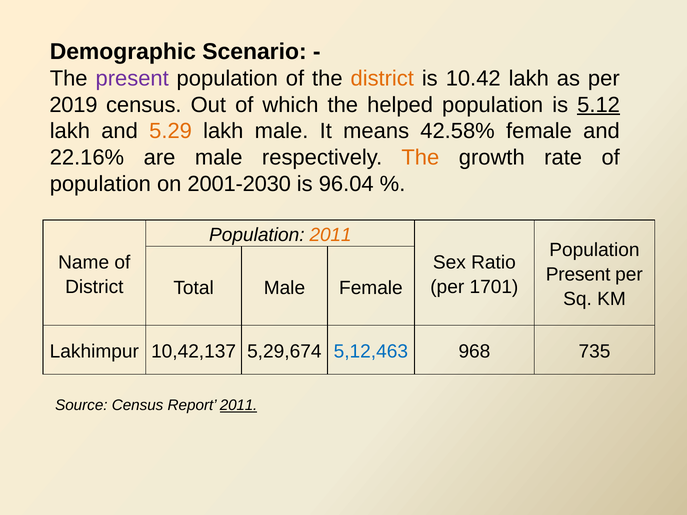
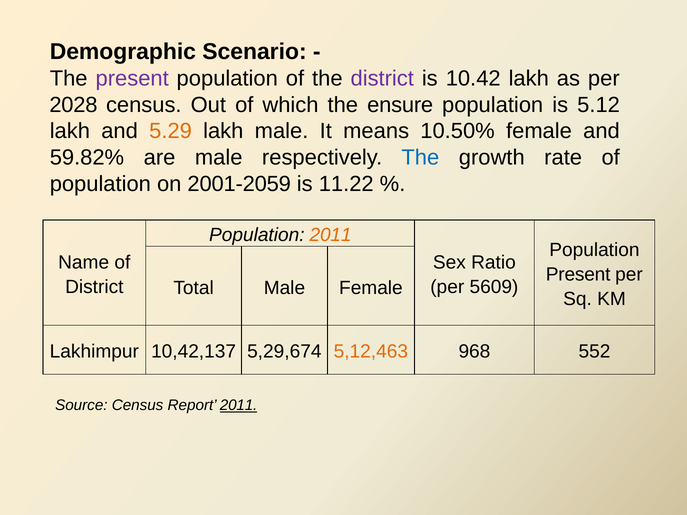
district colour: orange -> purple (382, 79)
2019: 2019 -> 2028 (73, 105)
helped: helped -> ensure (400, 105)
5.12 underline: present -> none (599, 105)
42.58%: 42.58% -> 10.50% (458, 131)
22.16%: 22.16% -> 59.82% (87, 158)
The colour: orange -> blue (420, 158)
2001-2030: 2001-2030 -> 2001-2059 (239, 184)
96.04: 96.04 -> 11.22 (346, 184)
1701: 1701 -> 5609 (494, 287)
5,12,463 colour: blue -> orange (371, 352)
735: 735 -> 552 (594, 352)
